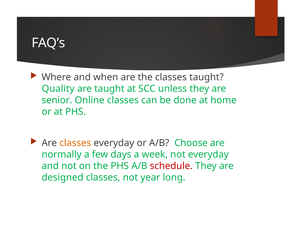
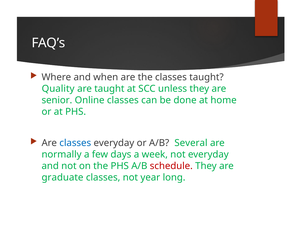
classes colour: orange -> blue (75, 144)
Choose: Choose -> Several (191, 144)
designed: designed -> graduate (62, 178)
